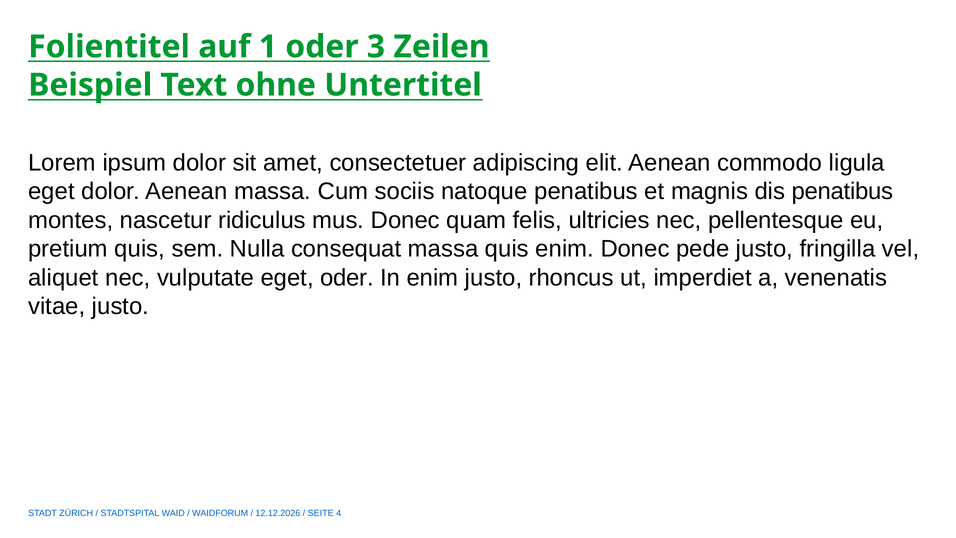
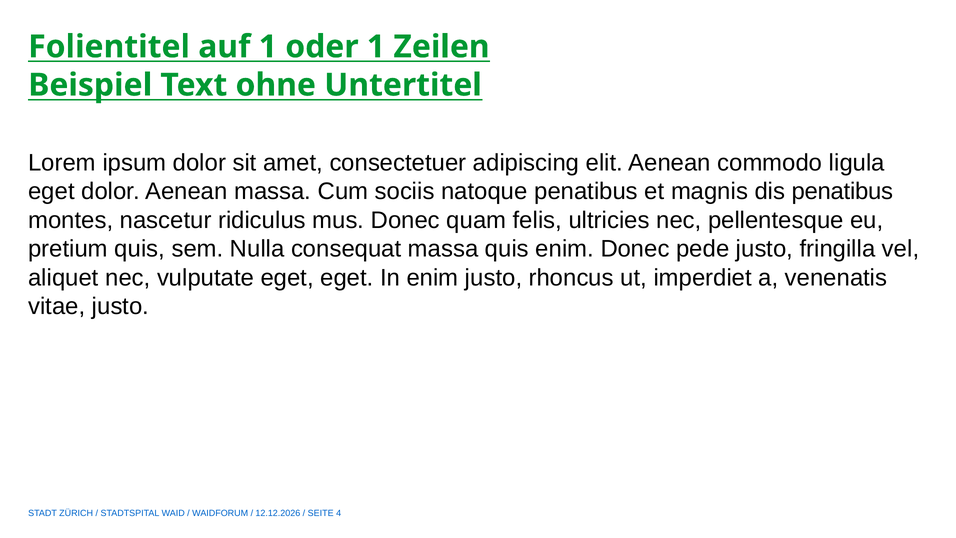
oder 3: 3 -> 1 (376, 47)
eget oder: oder -> eget (347, 278)
